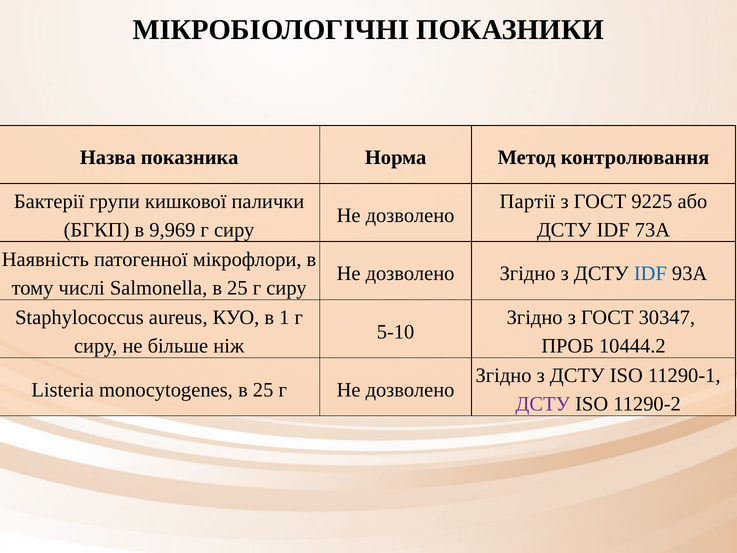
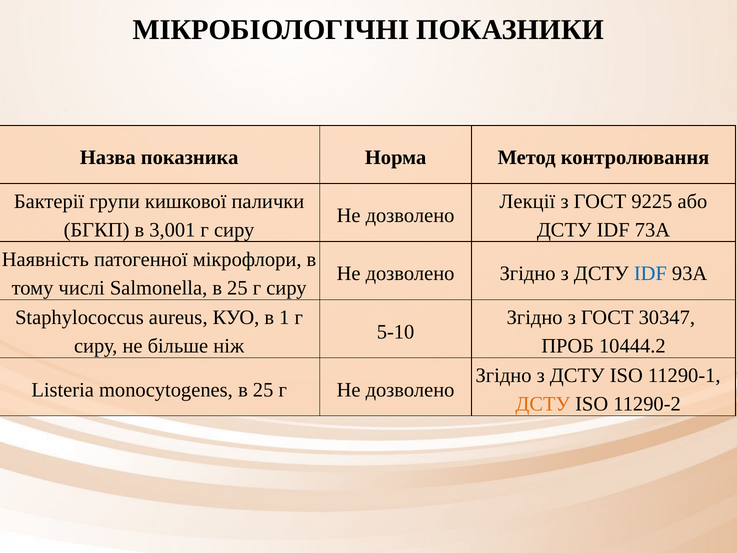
Партії: Партії -> Лекції (527, 201)
9,969: 9,969 -> 3,001 (172, 230)
ДСТУ colour: purple -> orange (543, 404)
